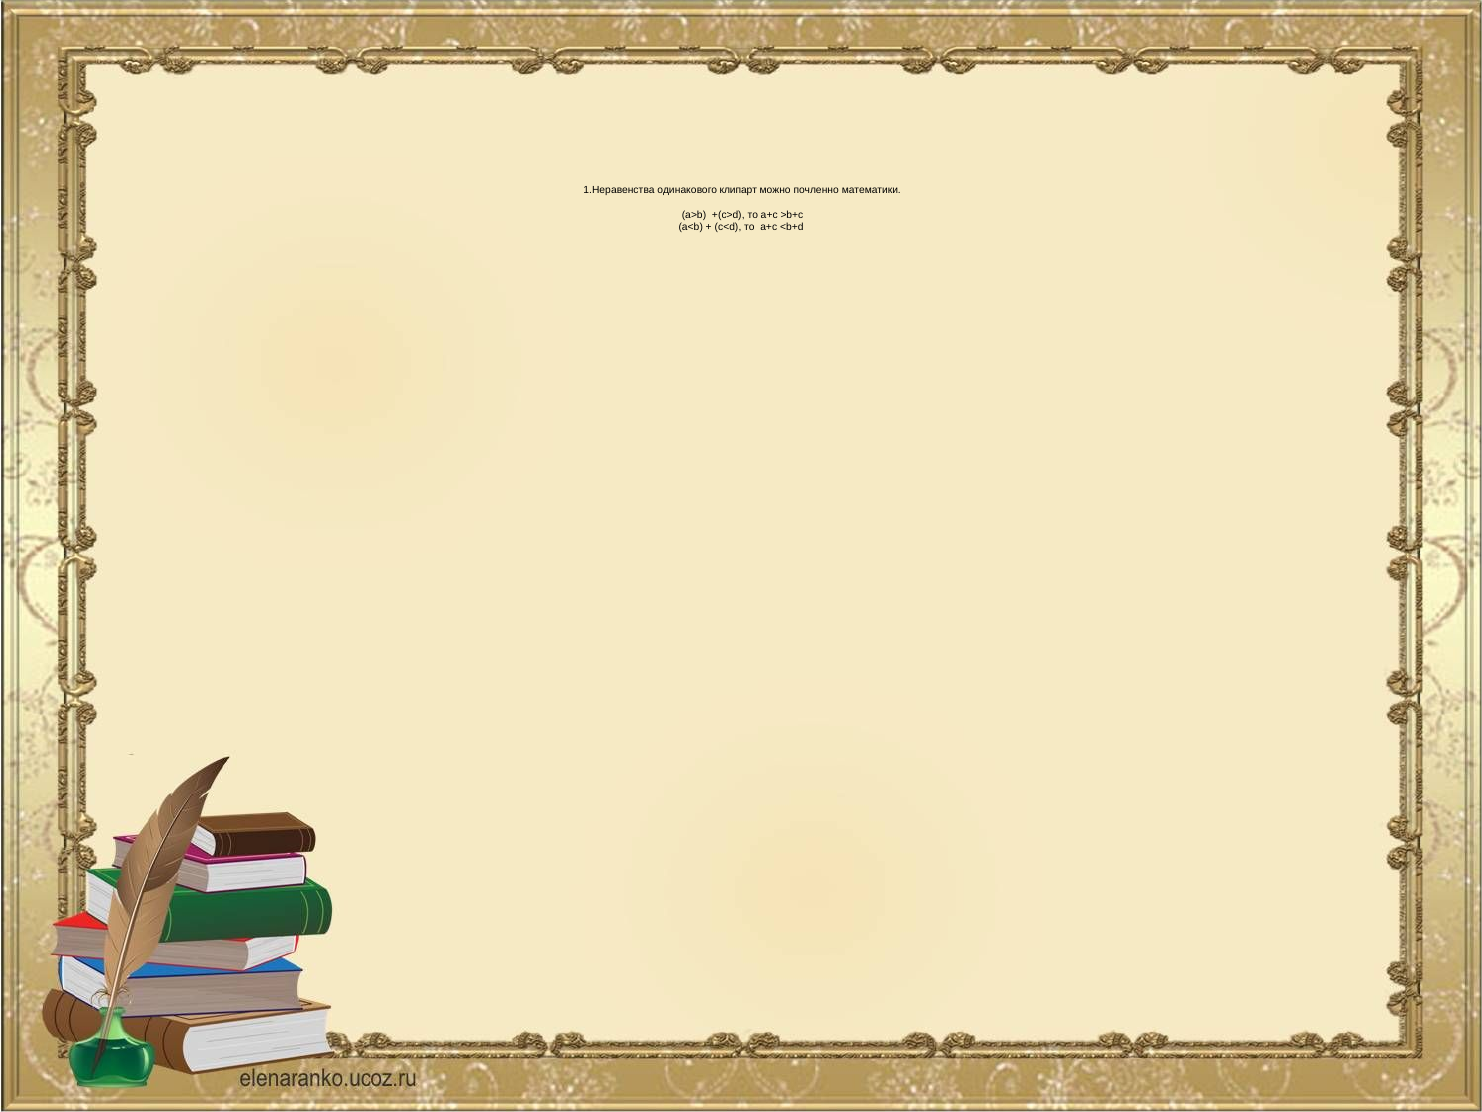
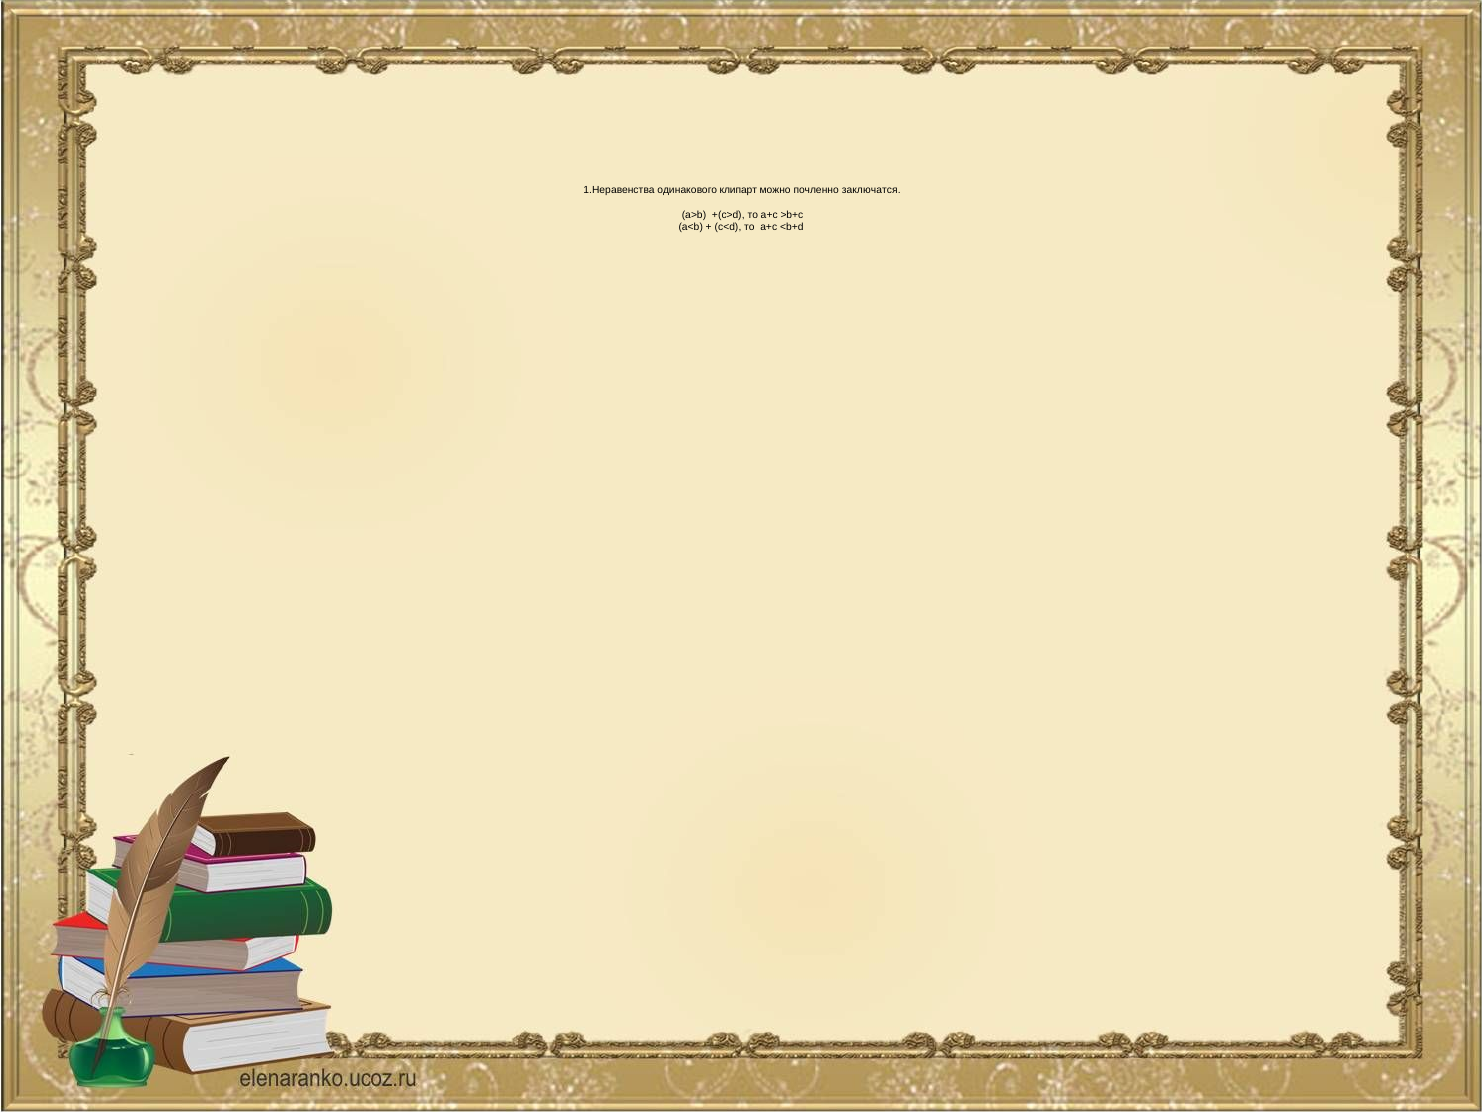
математики: математики -> заключатся (871, 190)
